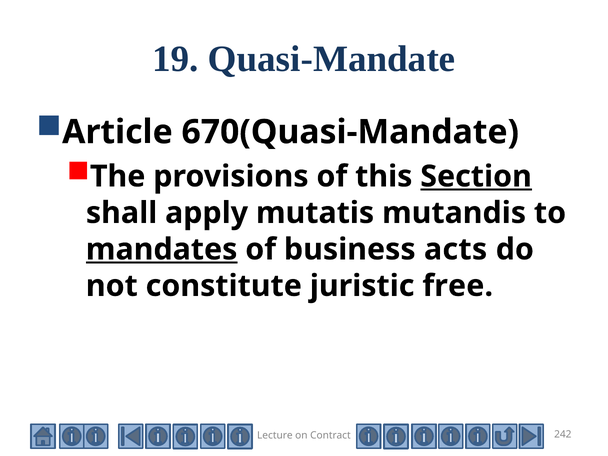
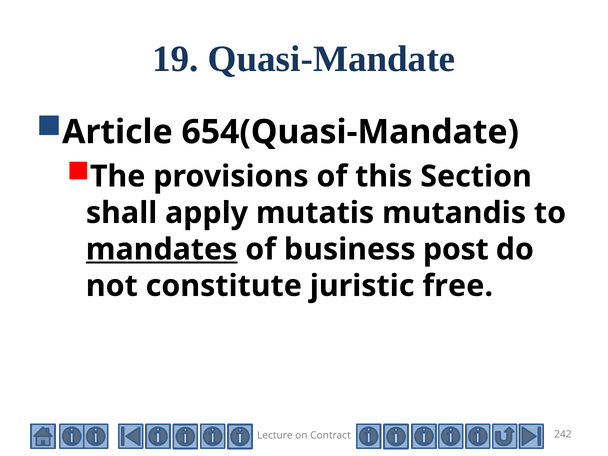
670(Quasi-Mandate: 670(Quasi-Mandate -> 654(Quasi-Mandate (350, 132)
Section underline: present -> none (476, 176)
acts: acts -> post (456, 249)
